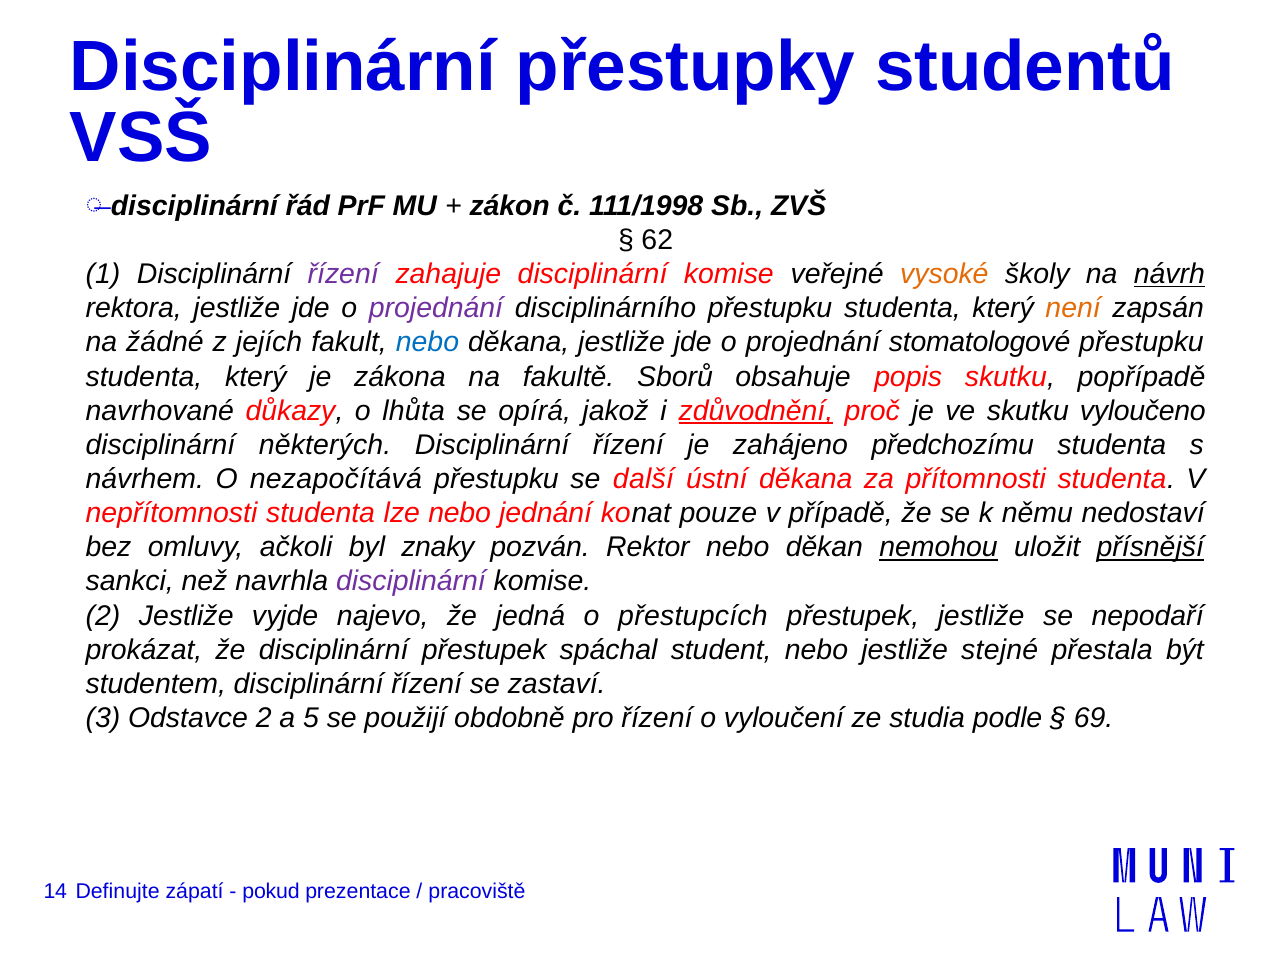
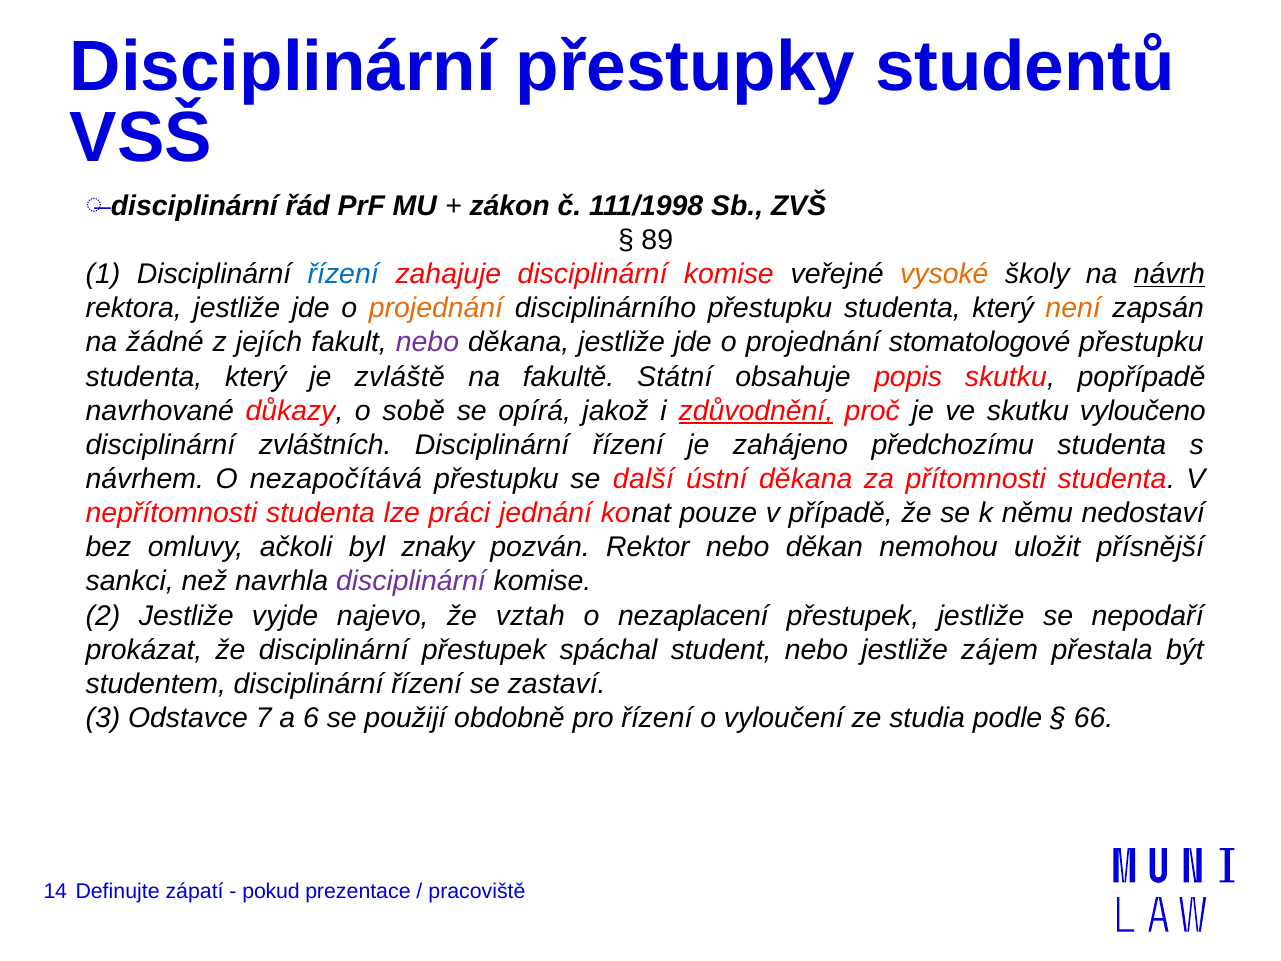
62: 62 -> 89 (657, 240)
řízení colour: purple -> blue (343, 274)
projednání colour: purple -> orange (436, 308)
nebo colour: blue -> purple (427, 342)
zákona: zákona -> zvláště (400, 377)
Sborů: Sborů -> Státní (675, 377)
lhůta: lhůta -> sobě (414, 411)
některých: některých -> zvláštních (325, 445)
lze nebo: nebo -> práci (459, 513)
nemohou underline: present -> none (939, 547)
přísnější underline: present -> none (1150, 547)
jedná: jedná -> vztah (530, 615)
přestupcích: přestupcích -> nezaplacení (693, 615)
stejné: stejné -> zájem (1000, 650)
Odstavce 2: 2 -> 7 (264, 718)
5: 5 -> 6 (311, 718)
69: 69 -> 66 (1094, 718)
